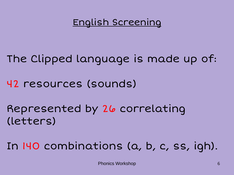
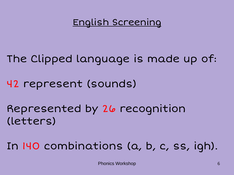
resources: resources -> represent (53, 84)
correlating: correlating -> recognition (153, 109)
